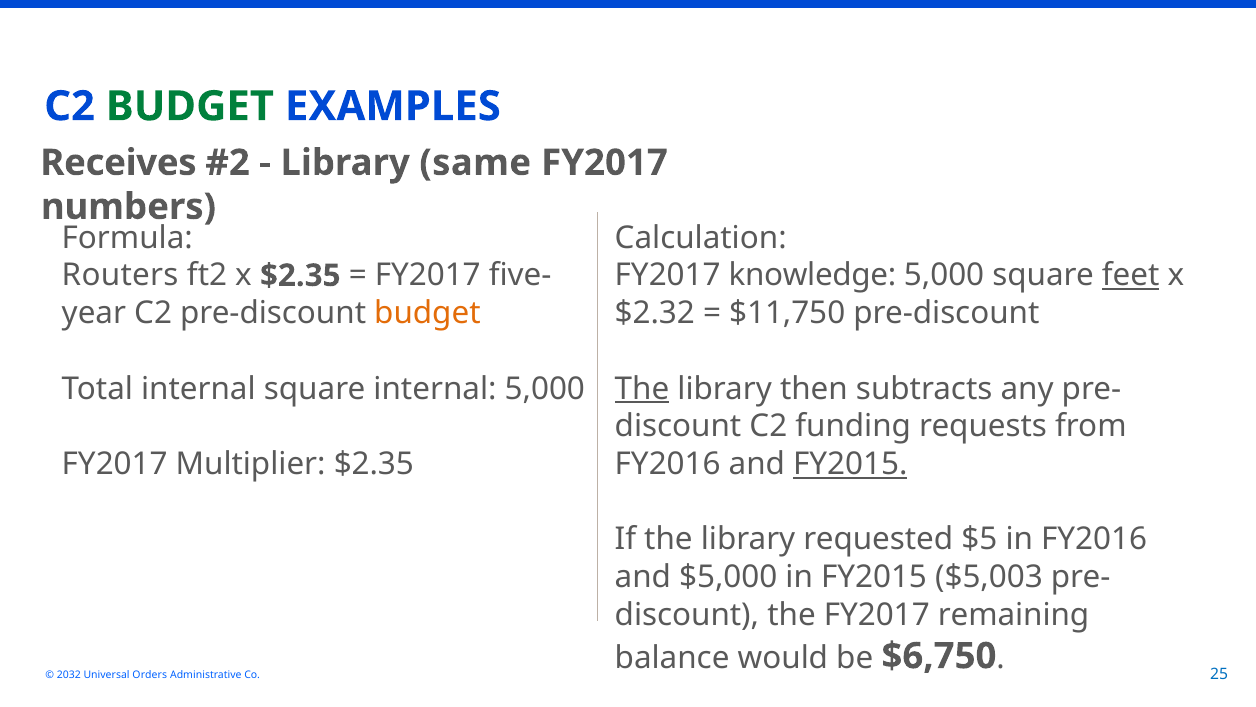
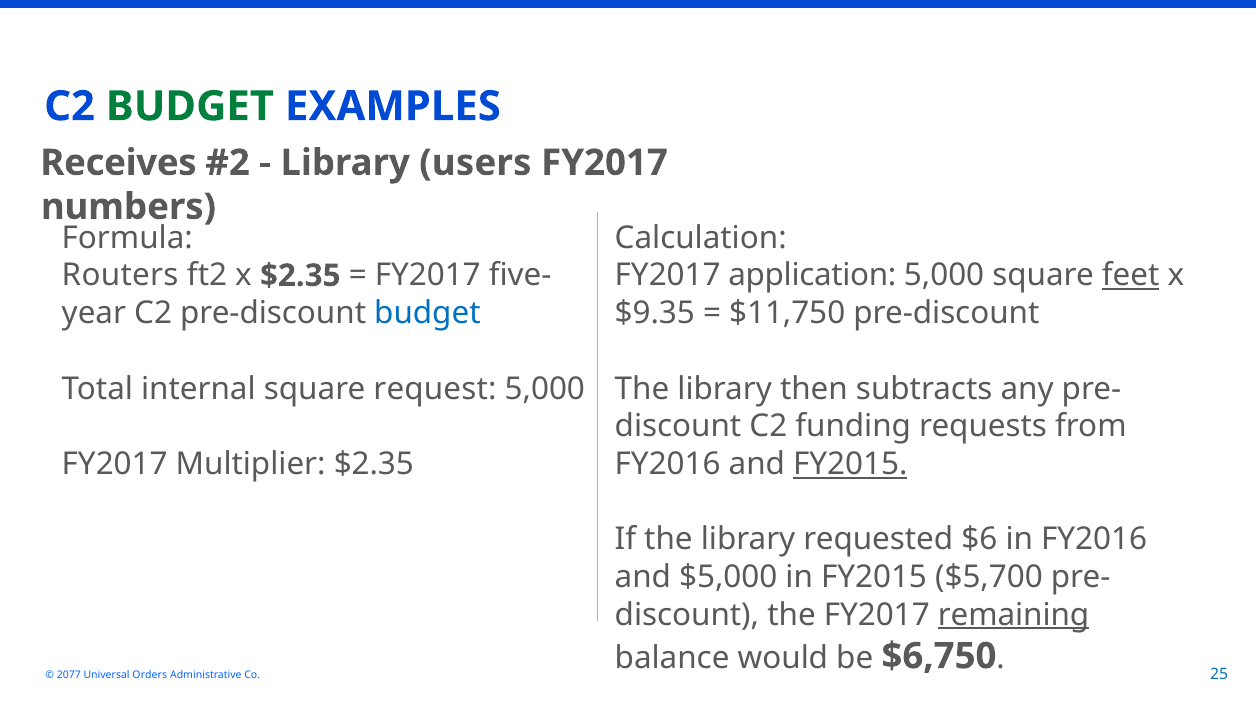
same: same -> users (475, 163)
knowledge: knowledge -> application (812, 275)
budget colour: orange -> blue (427, 313)
$2.32: $2.32 -> $9.35 (655, 313)
square internal: internal -> request (435, 388)
The underline: present -> none (642, 388)
$5: $5 -> $6 (979, 539)
$5,003: $5,003 -> $5,700 (989, 577)
remaining underline: none -> present (1014, 614)
2032: 2032 -> 2077 (69, 674)
